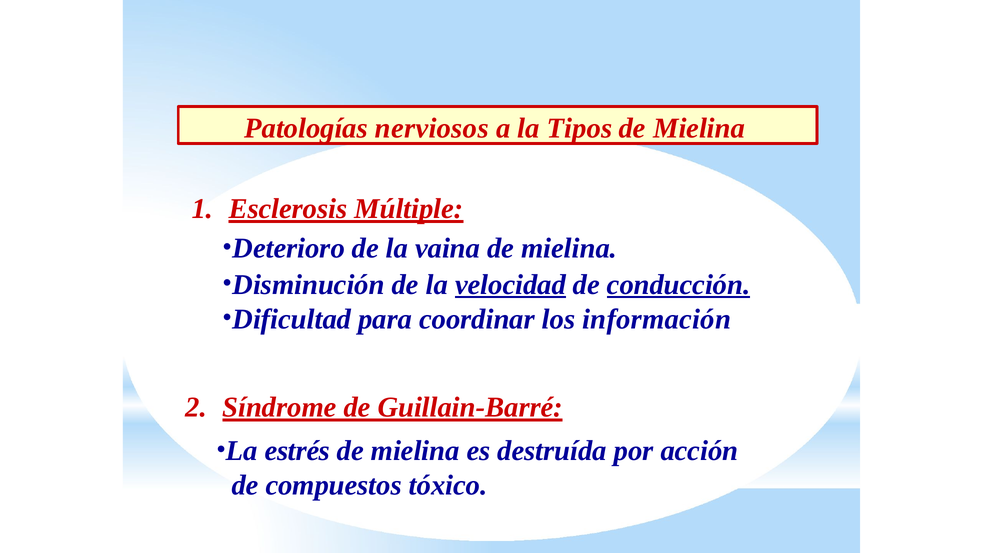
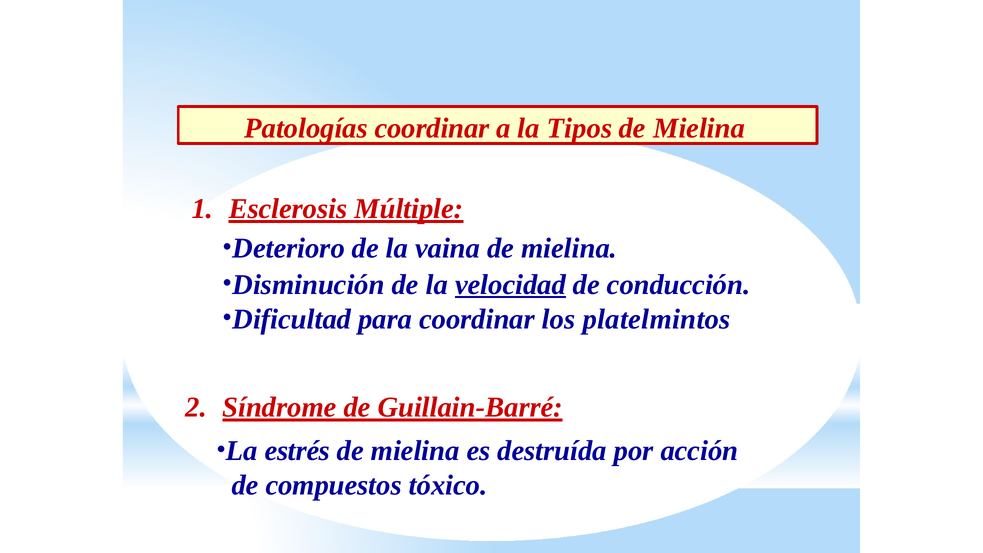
Patologías nerviosos: nerviosos -> coordinar (432, 128)
conducción underline: present -> none (679, 285)
información: información -> platelmintos (657, 319)
